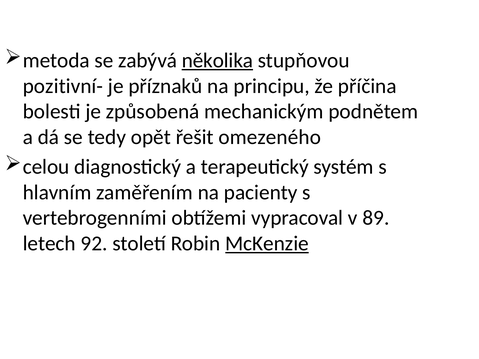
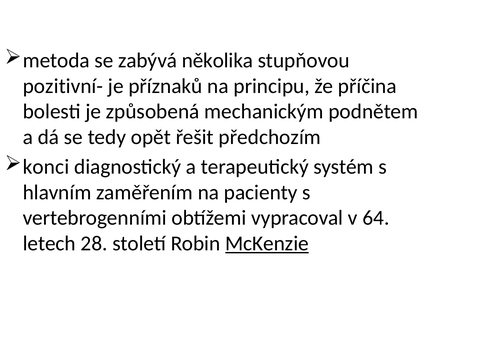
několika underline: present -> none (217, 60)
omezeného: omezeného -> předchozím (270, 137)
celou: celou -> konci (46, 167)
89: 89 -> 64 (376, 218)
92: 92 -> 28 (94, 244)
